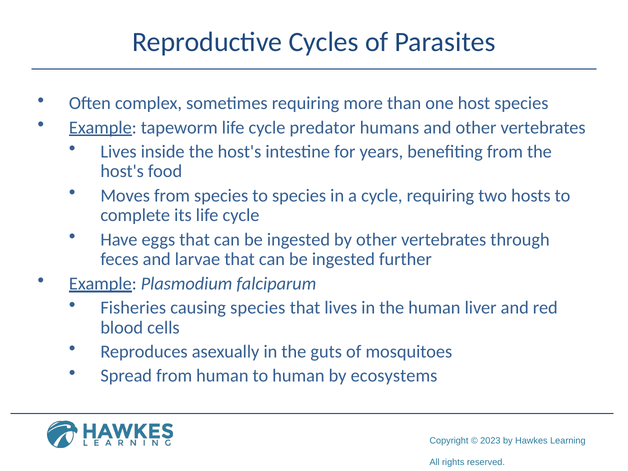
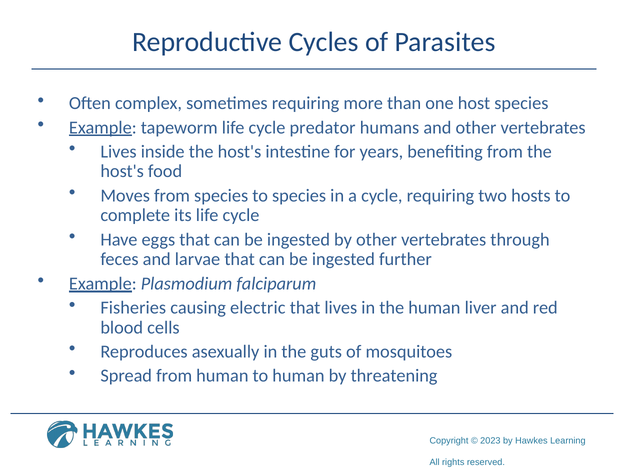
causing species: species -> electric (258, 308)
ecosystems: ecosystems -> threatening (394, 376)
